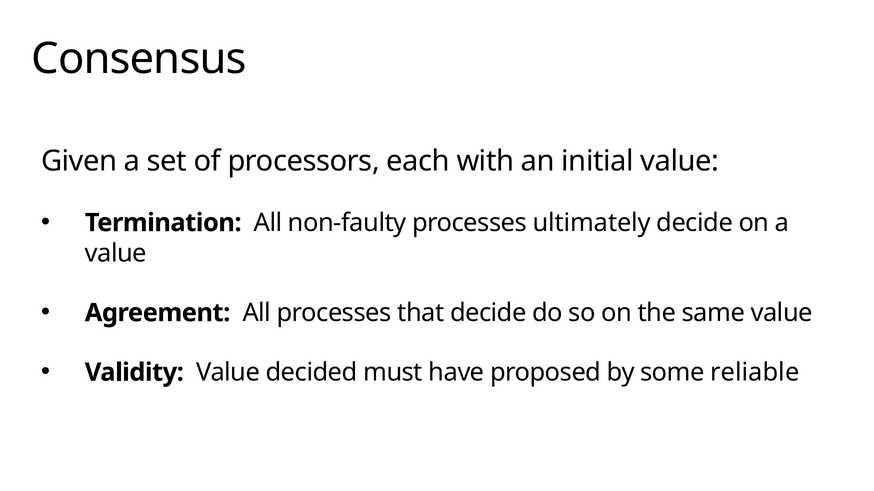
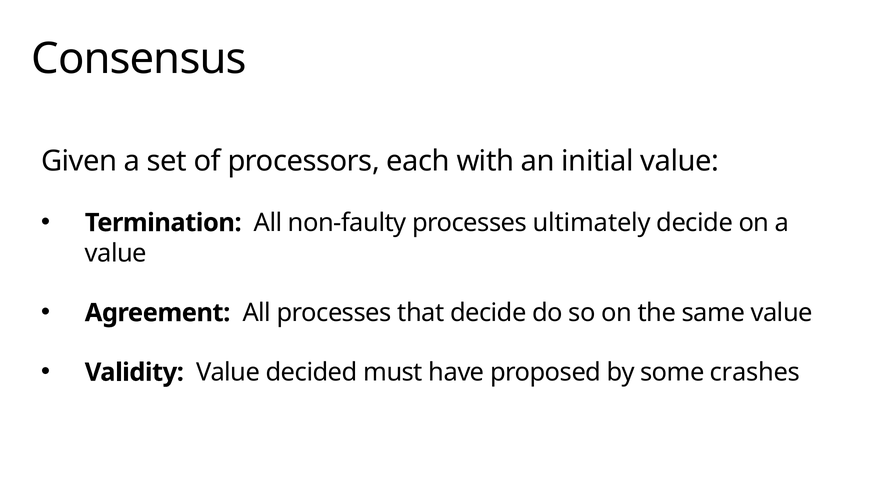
reliable: reliable -> crashes (755, 373)
